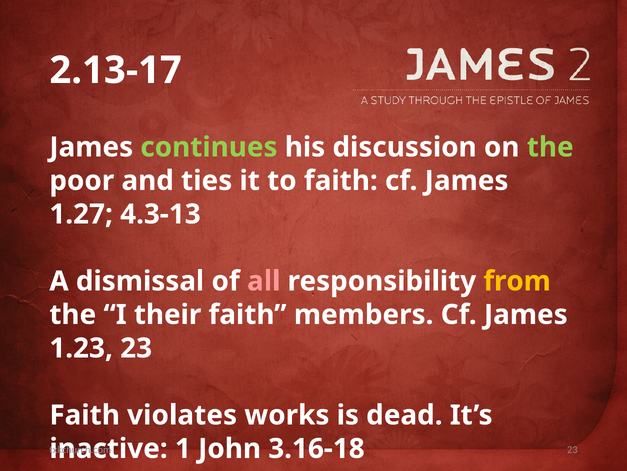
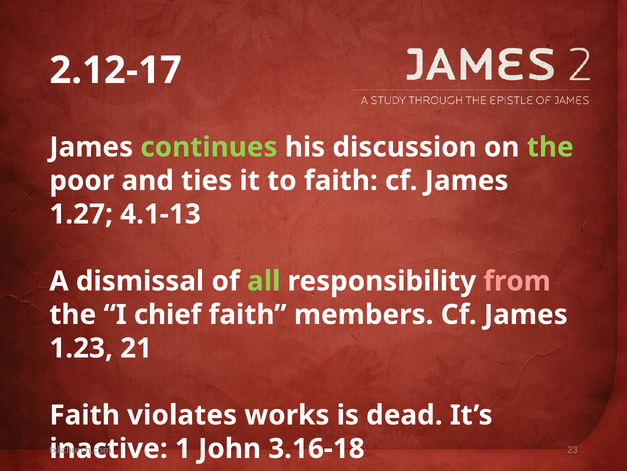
2.13-17: 2.13-17 -> 2.12-17 (116, 70)
4.3-13: 4.3-13 -> 4.1-13 (160, 214)
all colour: pink -> light green (264, 281)
from colour: yellow -> pink (517, 281)
their: their -> chief (168, 314)
1.23 23: 23 -> 21 (136, 348)
